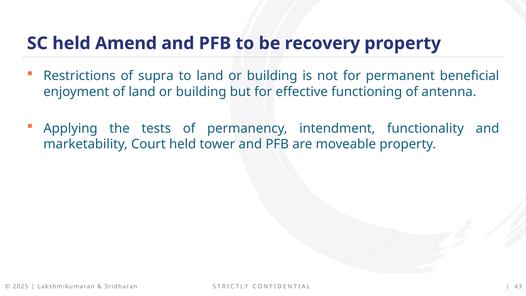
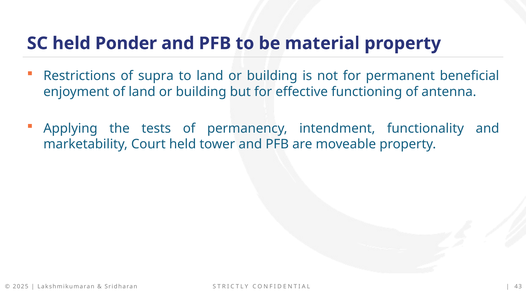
Amend: Amend -> Ponder (126, 43)
recovery: recovery -> material (322, 43)
